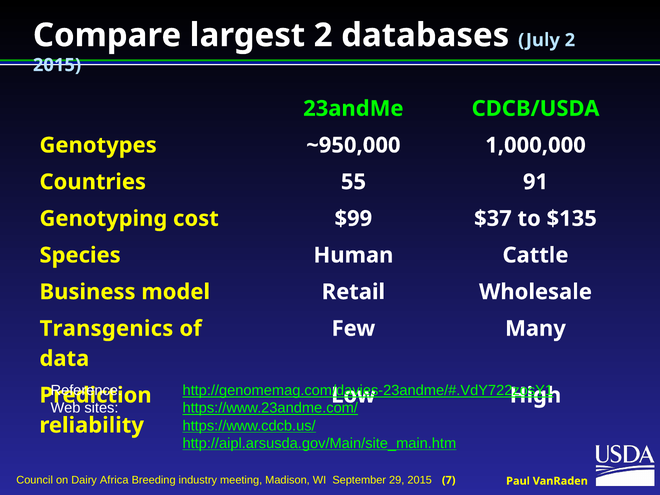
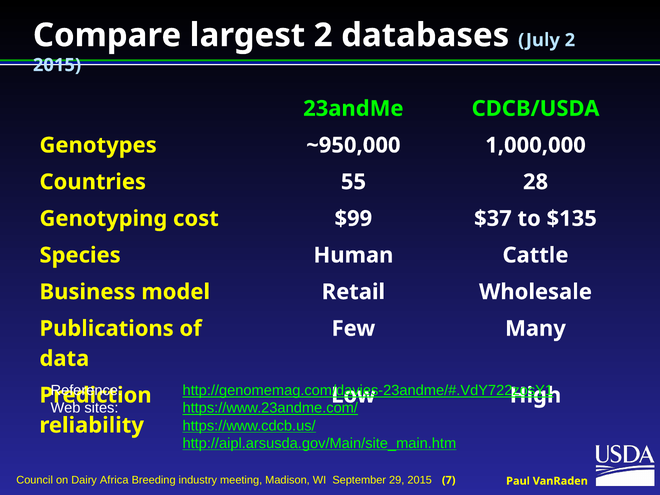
91: 91 -> 28 (536, 182)
Transgenics: Transgenics -> Publications (107, 329)
